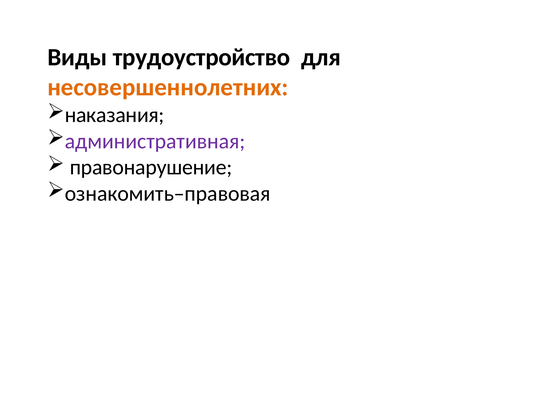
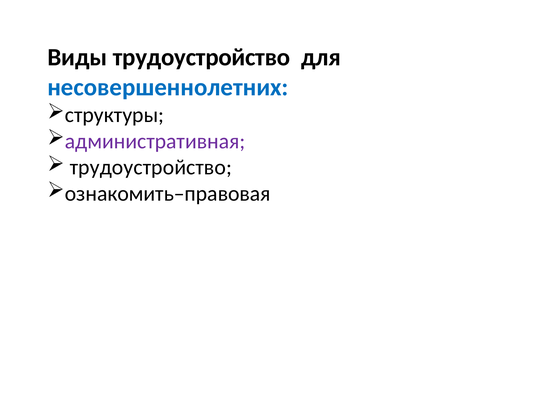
несовершеннолетних colour: orange -> blue (168, 87)
наказания: наказания -> структуры (114, 115)
правонарушение: правонарушение -> трудоустройство (151, 167)
